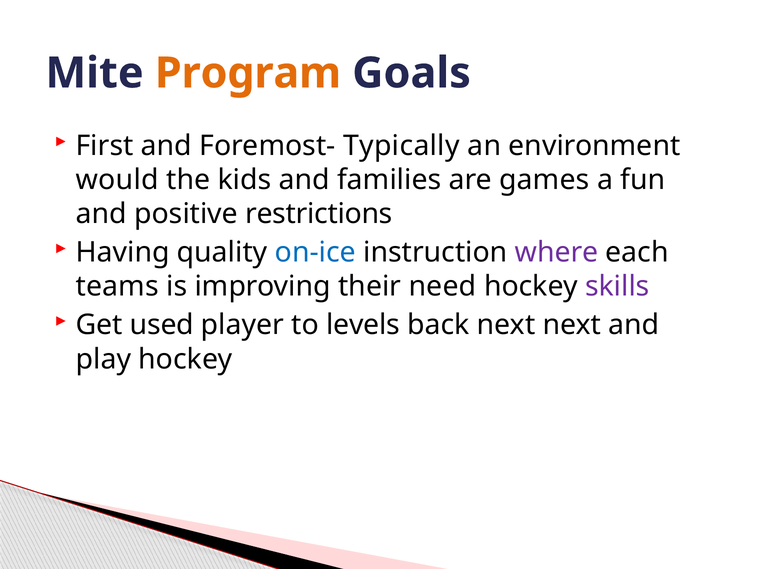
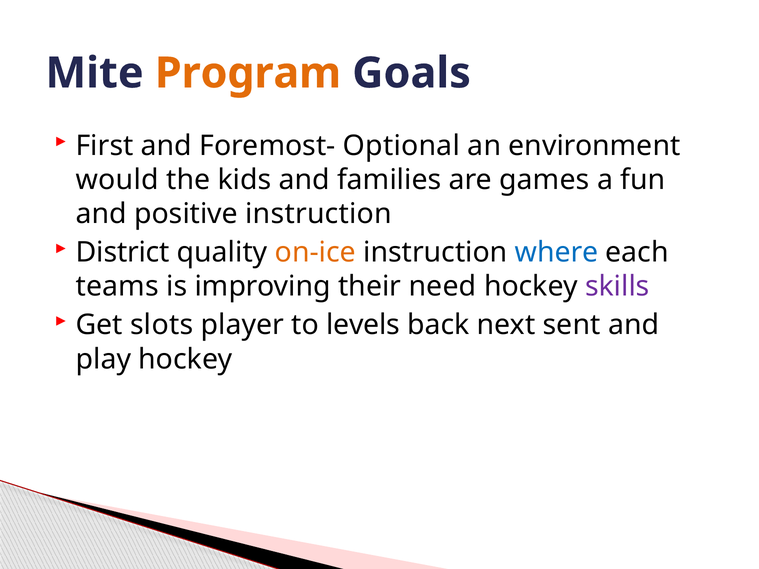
Typically: Typically -> Optional (401, 146)
positive restrictions: restrictions -> instruction (319, 214)
Having: Having -> District (123, 253)
on-ice colour: blue -> orange (315, 253)
where colour: purple -> blue (557, 253)
used: used -> slots (162, 325)
next next: next -> sent (572, 325)
